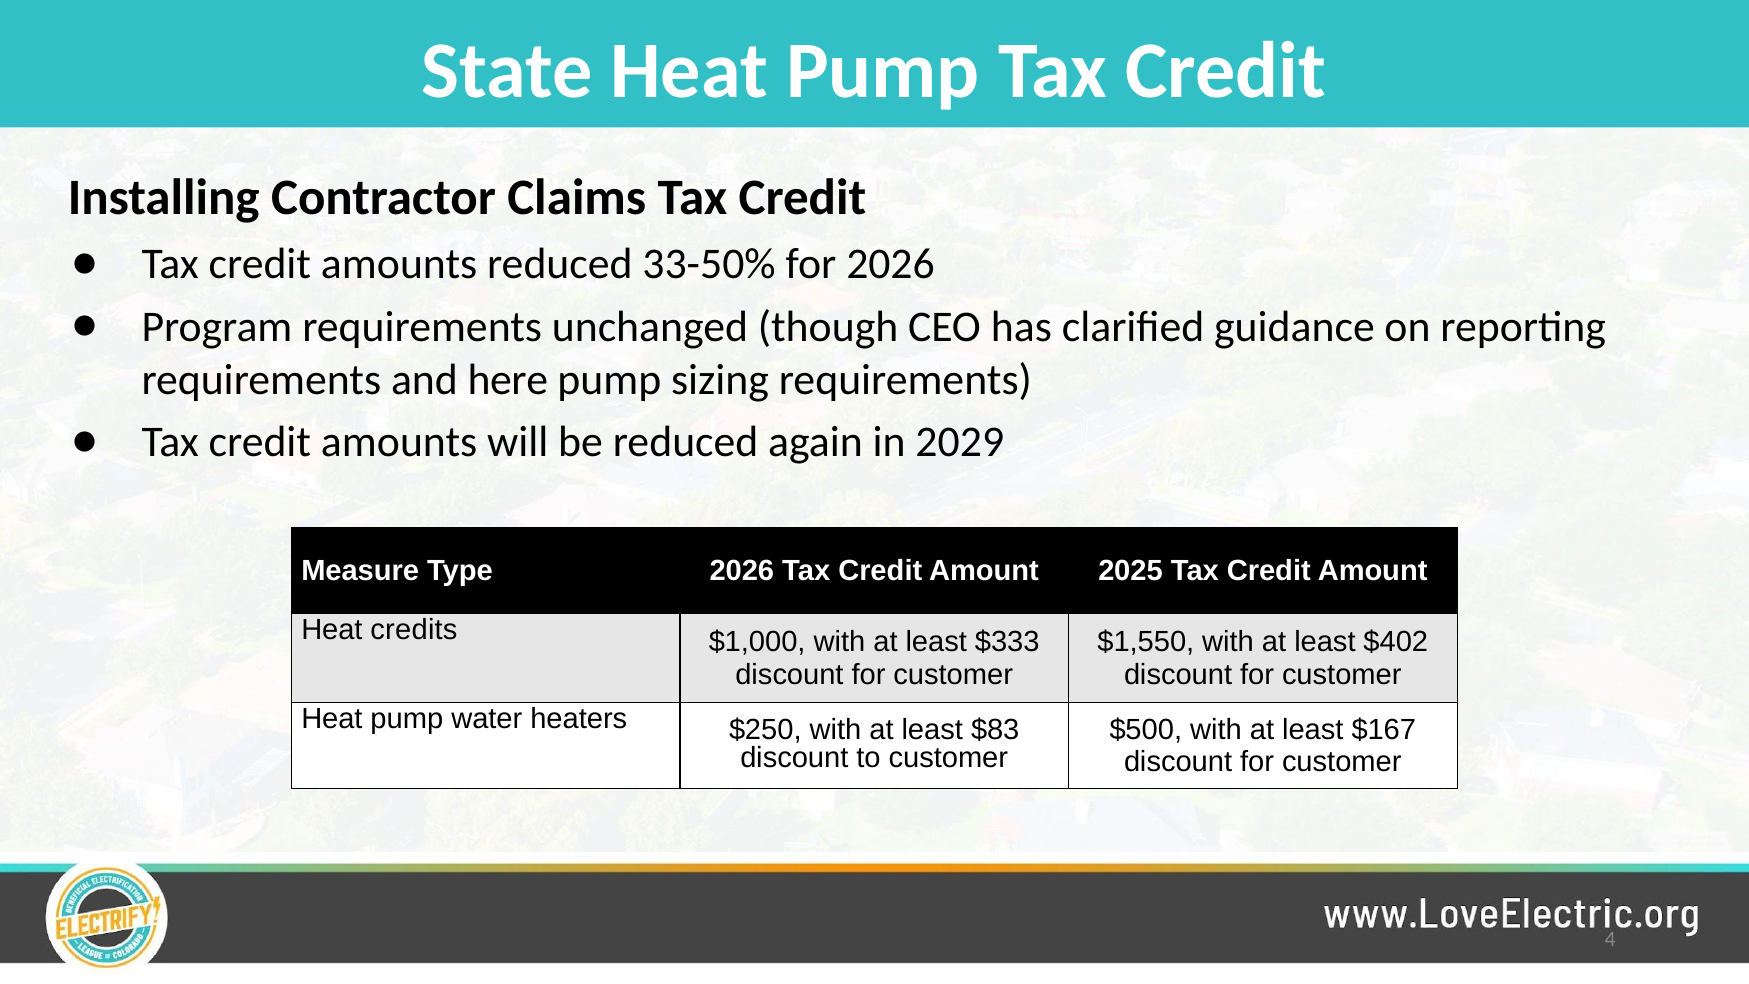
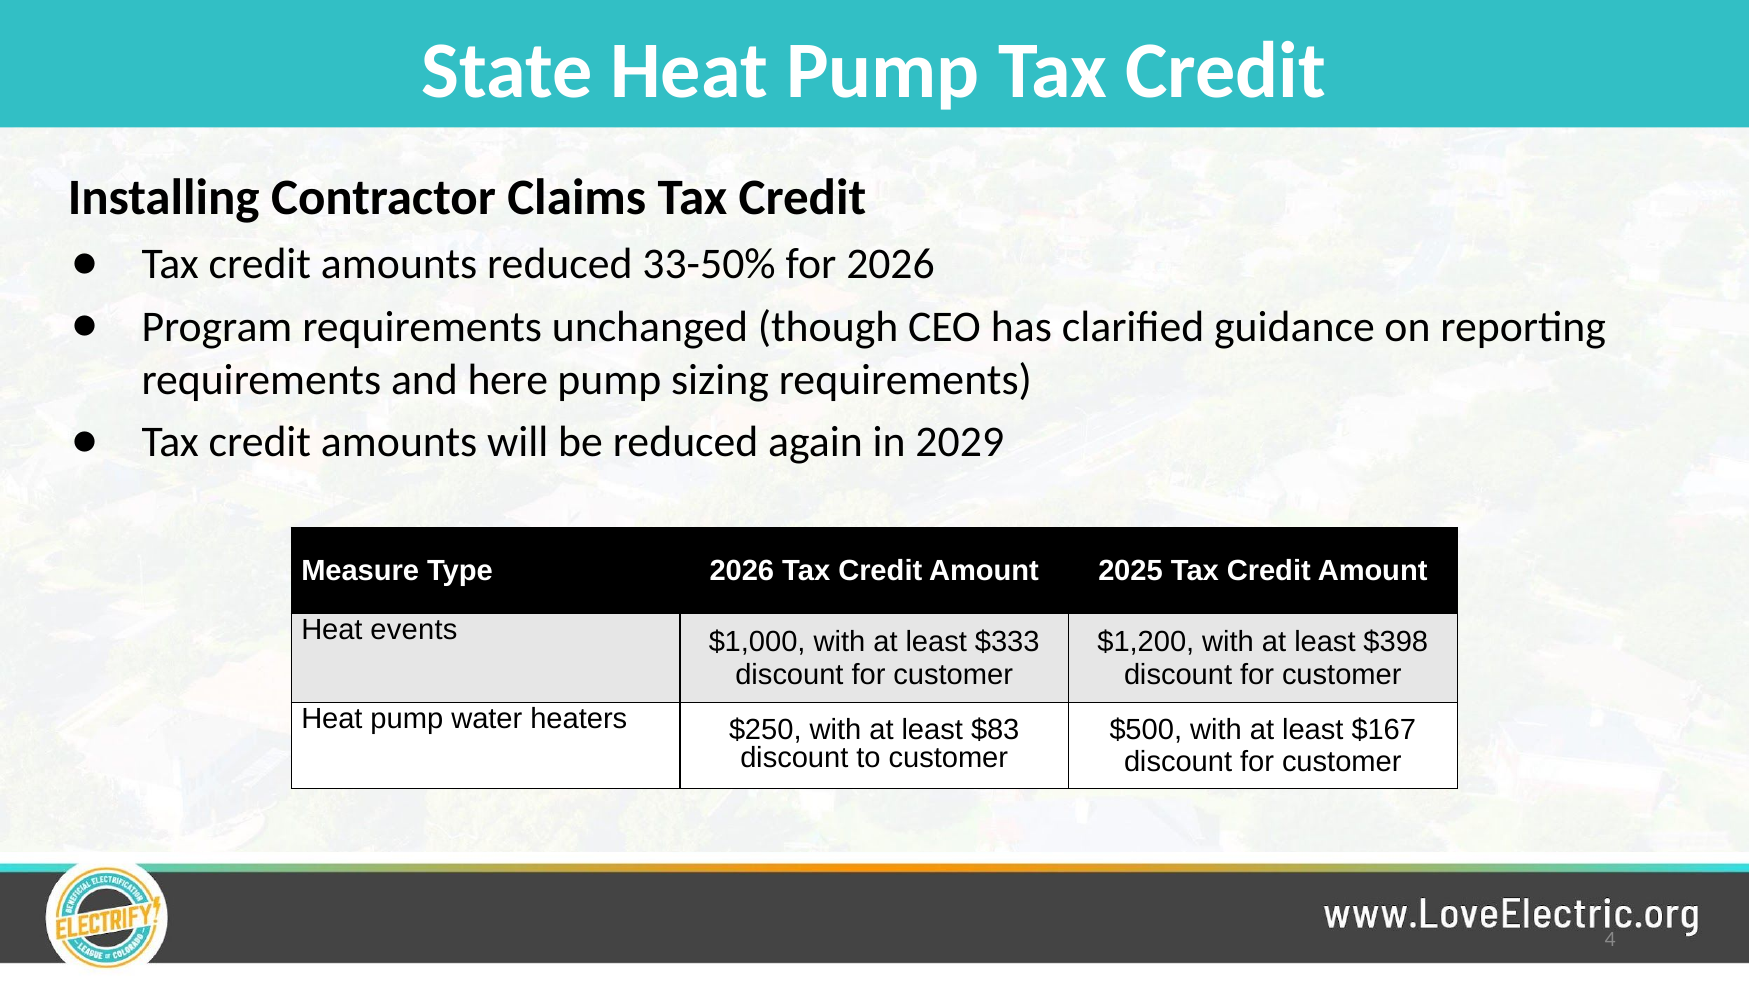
credits: credits -> events (414, 630)
$1,550: $1,550 -> $1,200 (1146, 642)
$402: $402 -> $398 (1396, 642)
